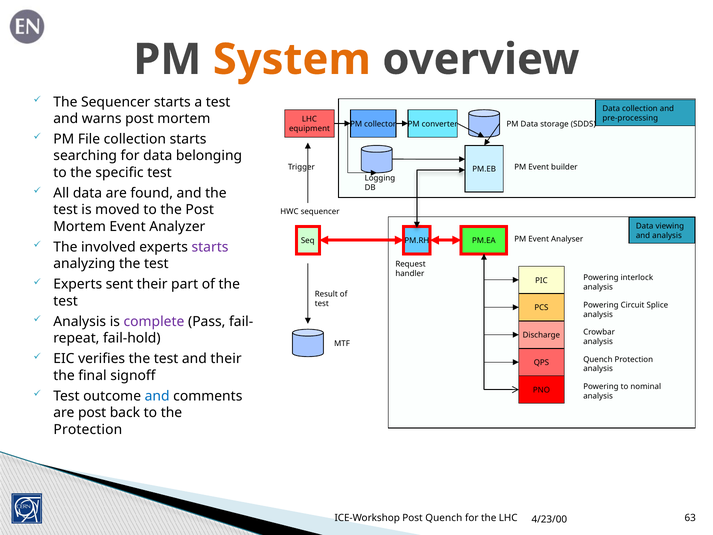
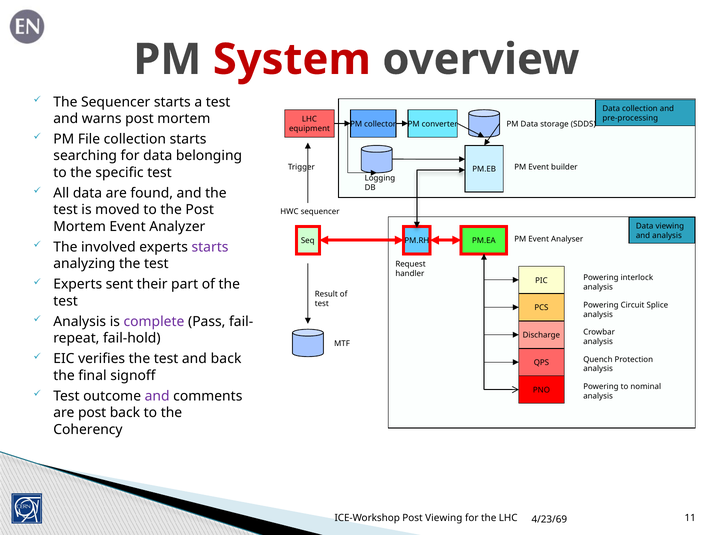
System colour: orange -> red (292, 59)
and their: their -> back (226, 359)
and colour: blue -> purple (157, 396)
Protection: Protection -> Coherency (88, 429)
Post Quench: Quench -> Viewing (444, 518)
63: 63 -> 11 (690, 518)
4/23/00: 4/23/00 -> 4/23/69 (549, 519)
